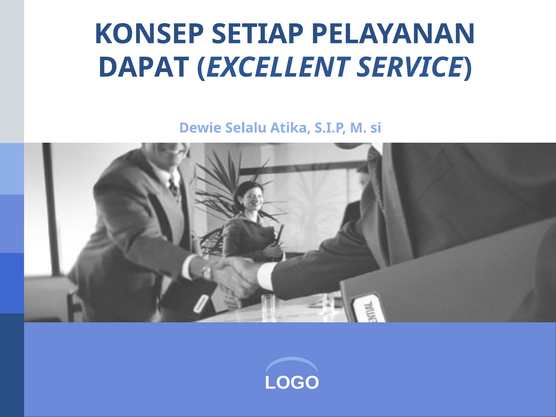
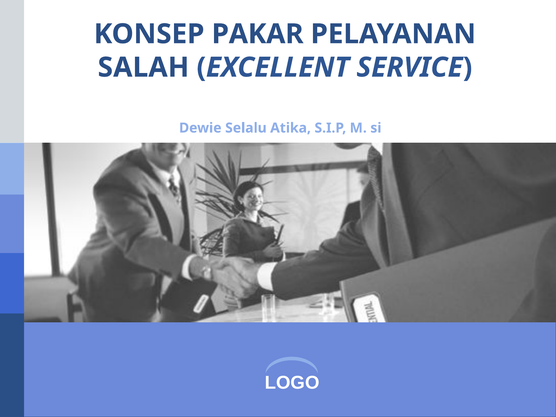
SETIAP: SETIAP -> PAKAR (258, 34)
DAPAT: DAPAT -> SALAH (143, 67)
